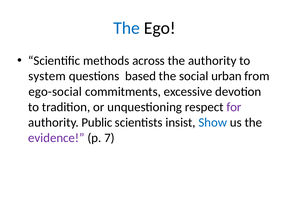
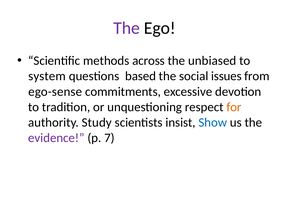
The colour: blue -> purple (127, 28)
the authority: authority -> unbiased (212, 61)
urban: urban -> issues (226, 76)
ego-social: ego-social -> ego-sense (55, 91)
for colour: purple -> orange (234, 107)
Public: Public -> Study (97, 122)
